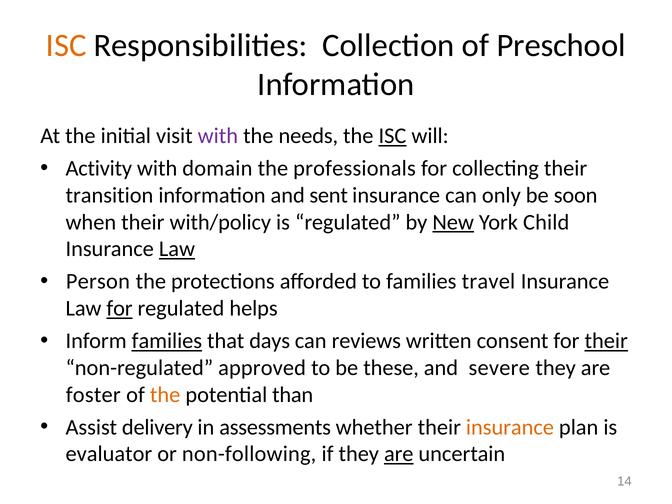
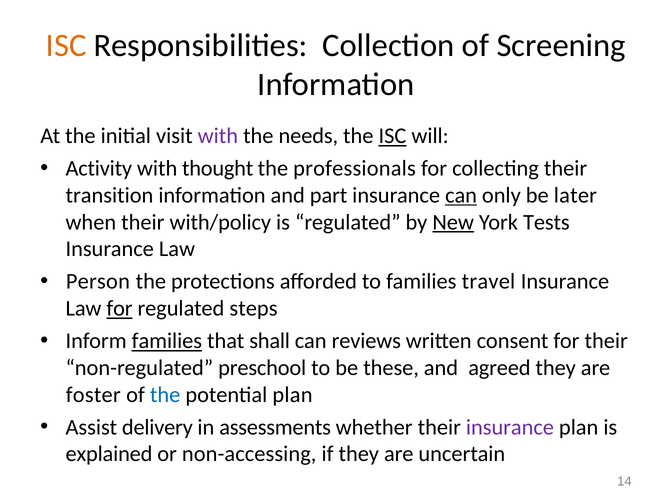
Preschool: Preschool -> Screening (561, 45)
domain: domain -> thought (218, 168)
sent: sent -> part (329, 195)
can underline: none -> present (461, 195)
soon: soon -> later (575, 195)
Child: Child -> Tests (546, 222)
Law underline: present -> none (177, 249)
helps: helps -> steps (253, 308)
days: days -> shall (270, 341)
their underline: present -> none (606, 341)
approved: approved -> preschool (262, 368)
severe: severe -> agreed (499, 368)
the colour: orange -> blue (165, 395)
potential than: than -> plan (292, 395)
insurance colour: orange -> purple (510, 427)
evaluator: evaluator -> explained (109, 454)
non-following: non-following -> non-accessing (249, 454)
are underline: present -> none (399, 454)
